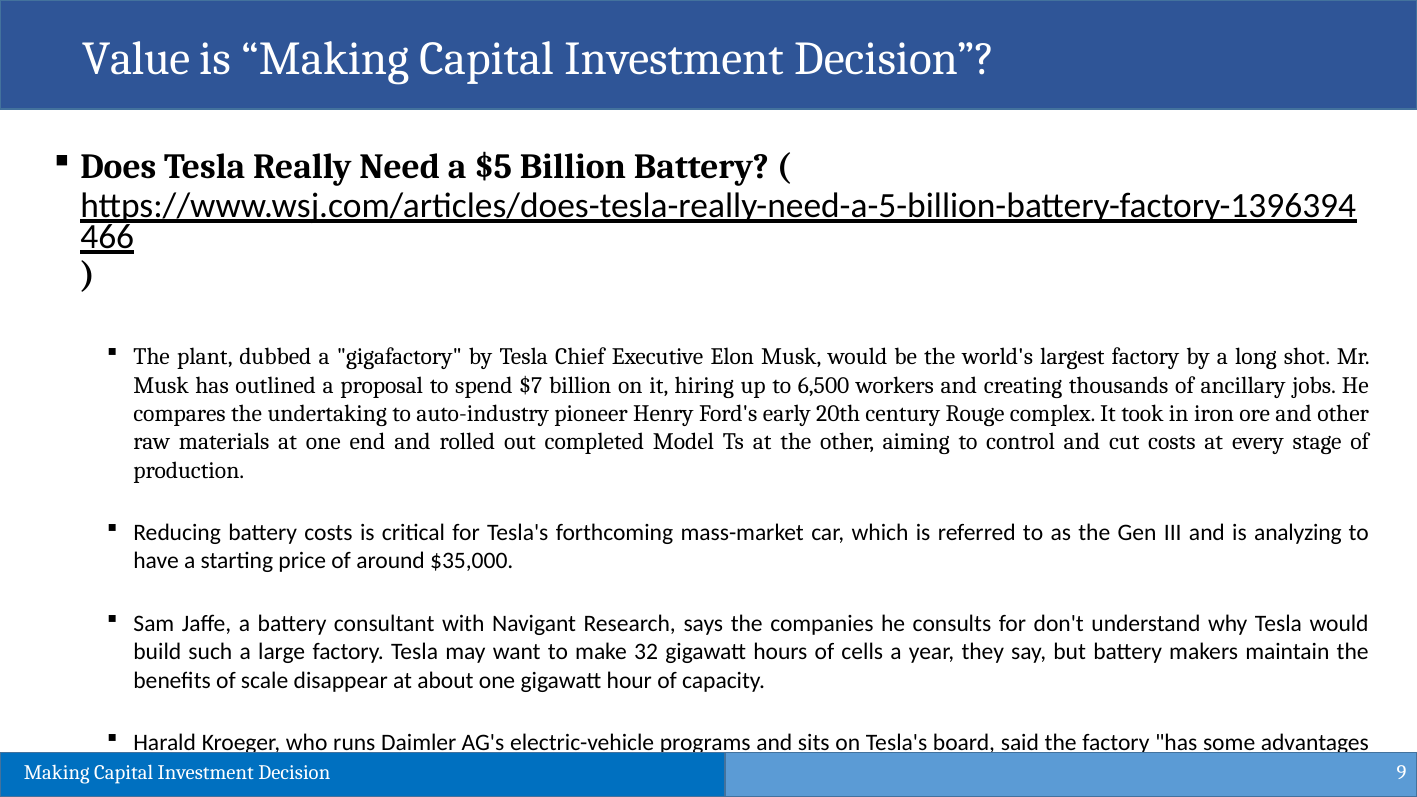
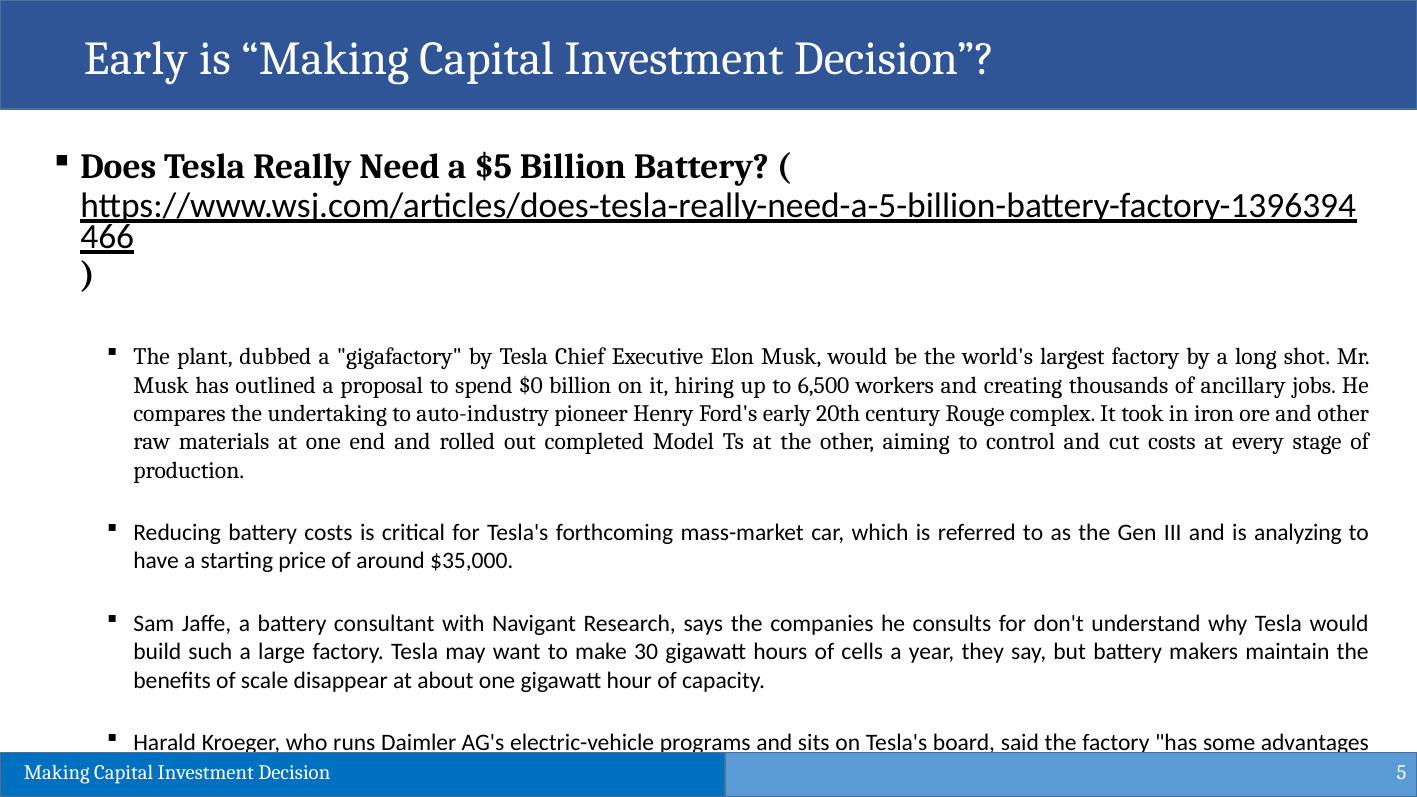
Value: Value -> Early (136, 59)
$7: $7 -> $0 (531, 385)
32: 32 -> 30 (646, 652)
9: 9 -> 5 (1402, 773)
